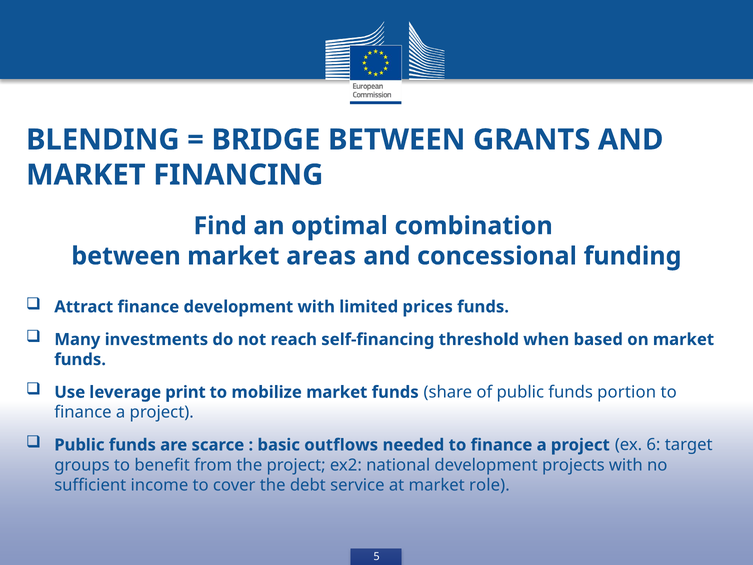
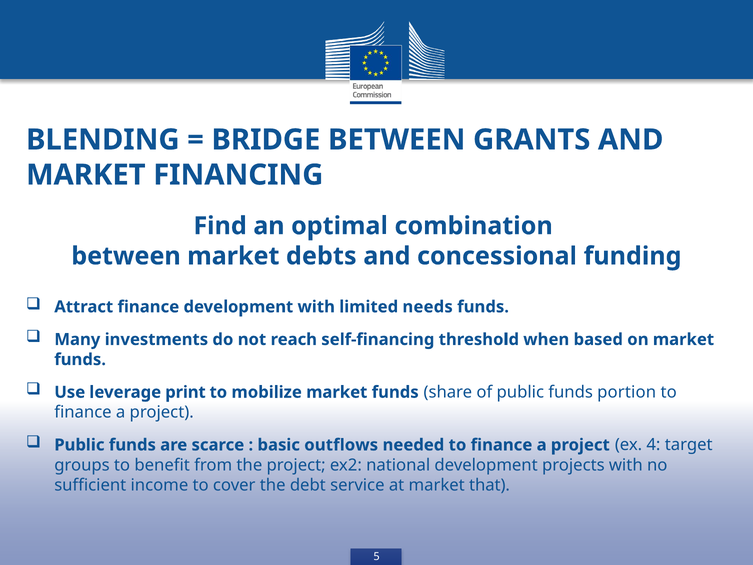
areas: areas -> debts (321, 256)
prices: prices -> needs (428, 307)
6: 6 -> 4 (653, 445)
role: role -> that (490, 485)
